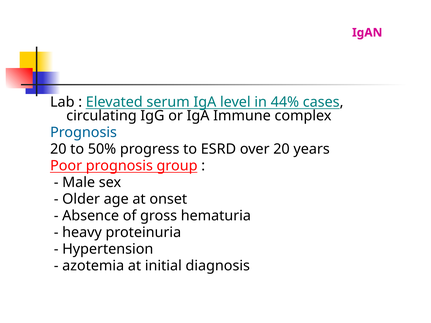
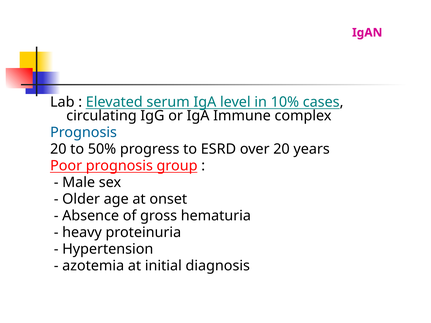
44%: 44% -> 10% (285, 102)
